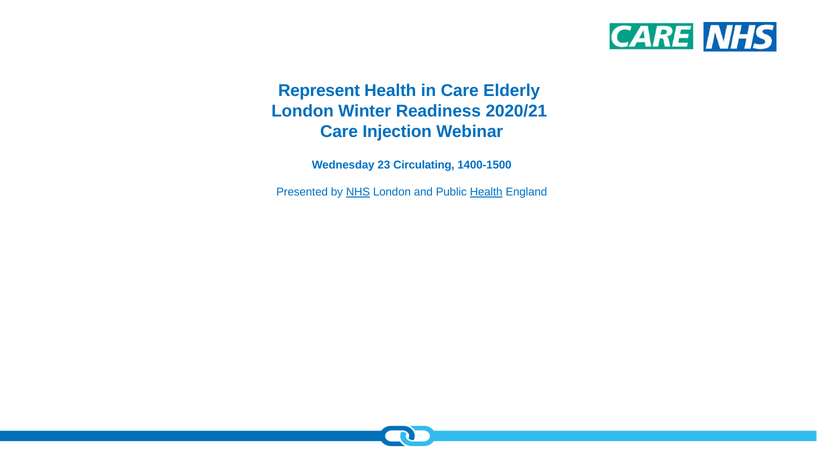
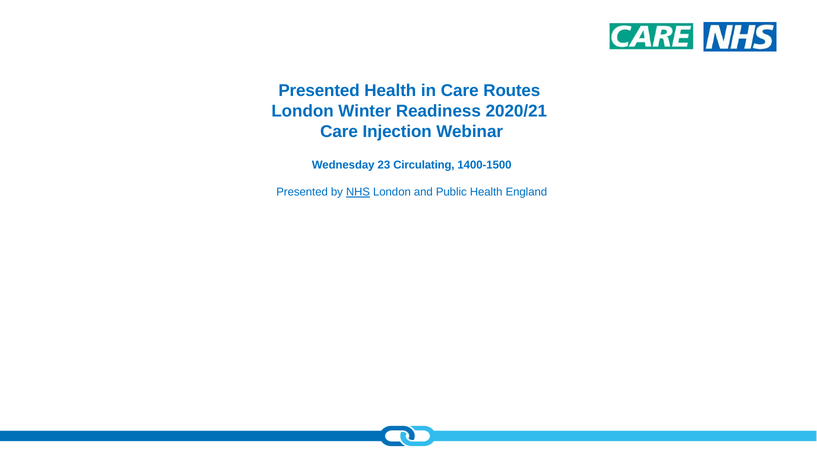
Represent: Represent -> Presented (319, 91)
Elderly: Elderly -> Routes (512, 91)
Health underline: present -> none (486, 192)
